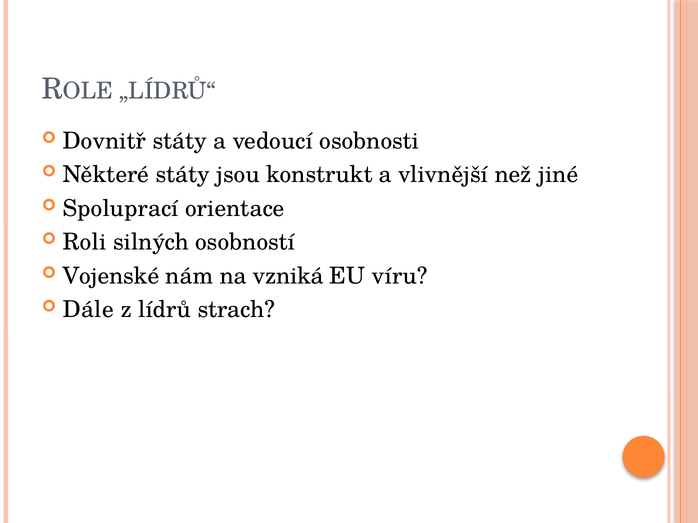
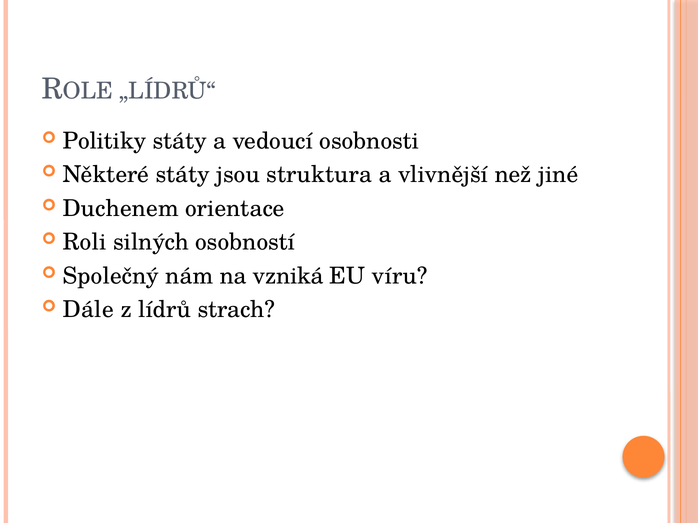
Dovnitř: Dovnitř -> Politiky (104, 141)
konstrukt: konstrukt -> struktura (319, 175)
Spoluprací: Spoluprací -> Duchenem (121, 209)
Vojenské: Vojenské -> Společný (111, 276)
